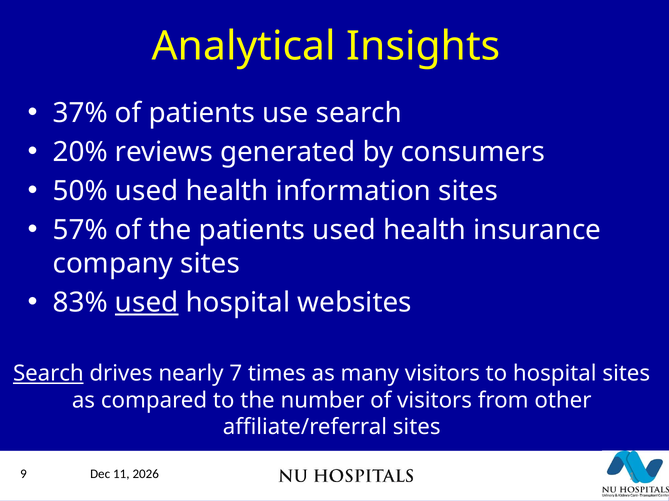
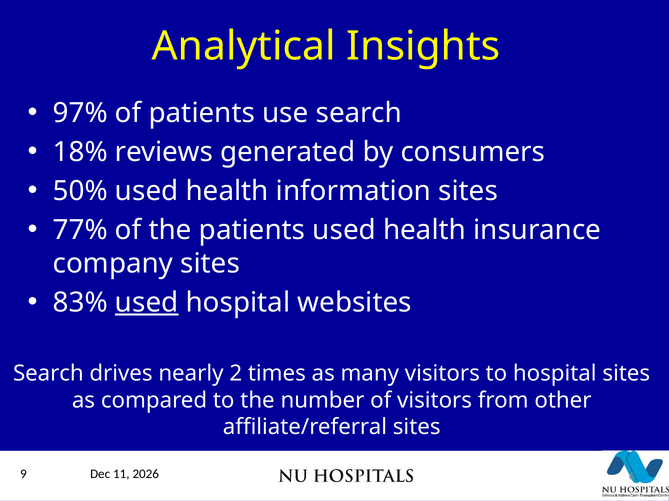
37%: 37% -> 97% (80, 113)
20%: 20% -> 18% (80, 152)
57%: 57% -> 77% (80, 231)
Search underline: present -> none (48, 374)
7: 7 -> 2 (236, 374)
1: 1 -> 6 (632, 477)
